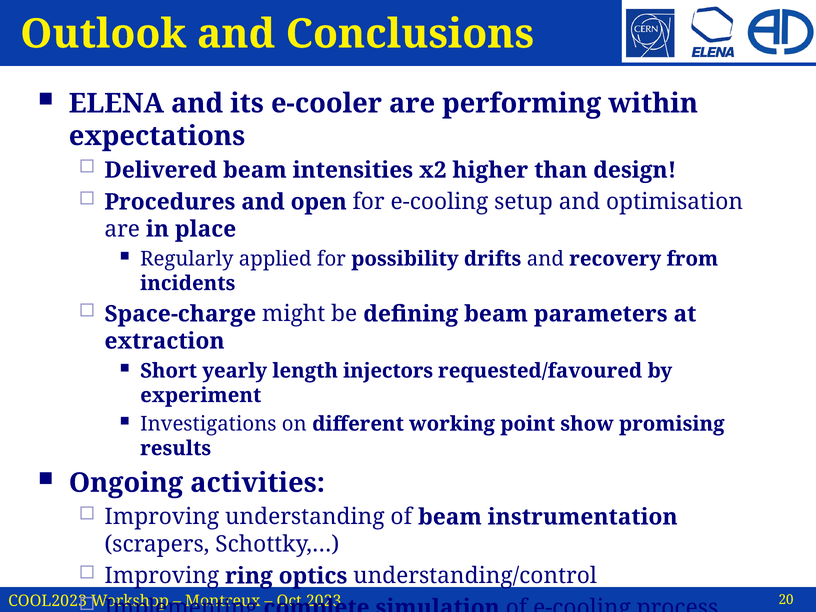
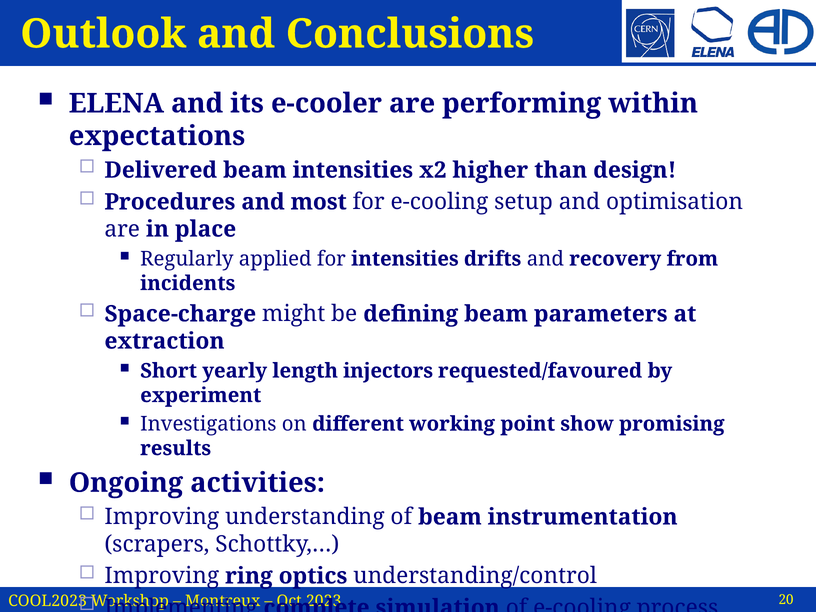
open: open -> most (319, 202)
for possibility: possibility -> intensities (405, 259)
